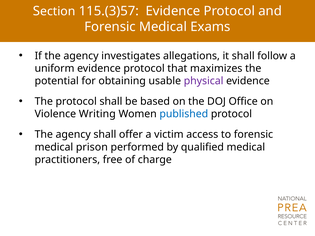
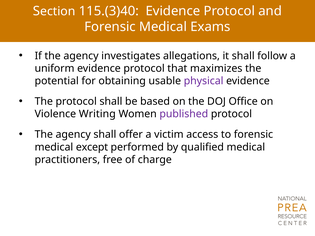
115.(3)57: 115.(3)57 -> 115.(3)40 (109, 11)
published colour: blue -> purple (184, 114)
prison: prison -> except (92, 147)
